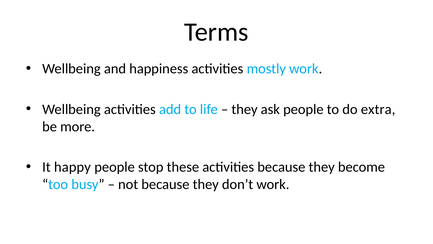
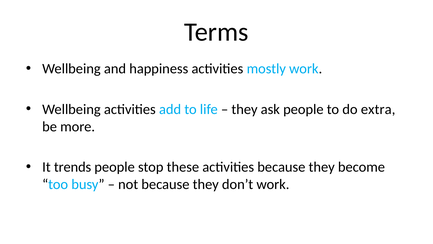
happy: happy -> trends (73, 167)
